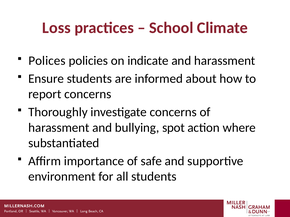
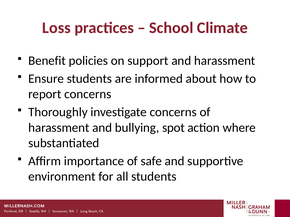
Polices: Polices -> Benefit (47, 61)
indicate: indicate -> support (148, 61)
